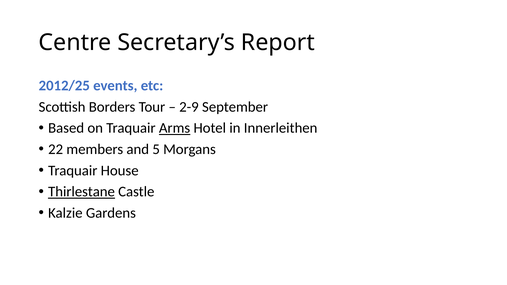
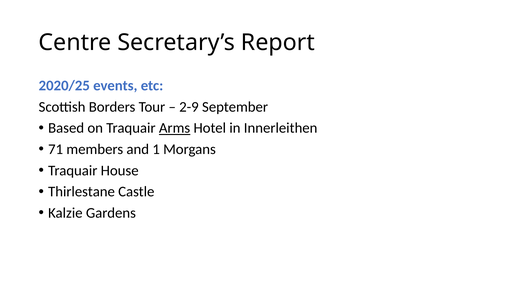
2012/25: 2012/25 -> 2020/25 (64, 86)
22: 22 -> 71 (56, 149)
5: 5 -> 1 (156, 149)
Thirlestane underline: present -> none (82, 192)
